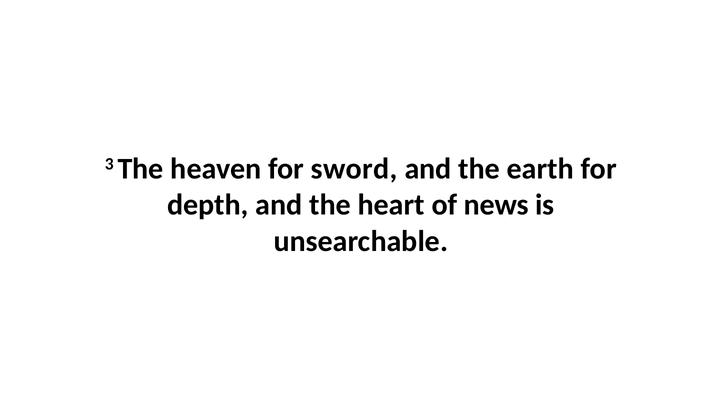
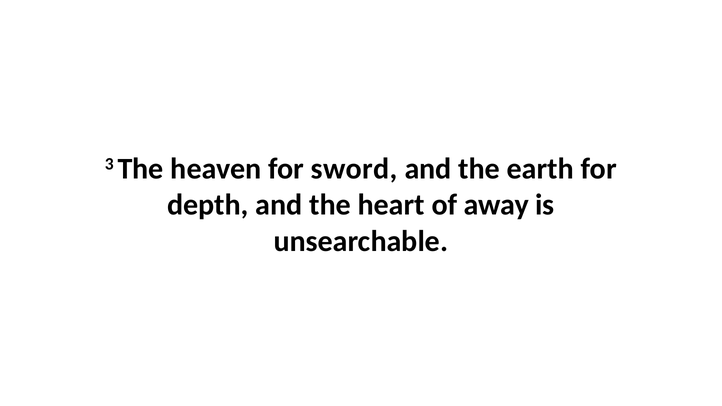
news: news -> away (496, 205)
